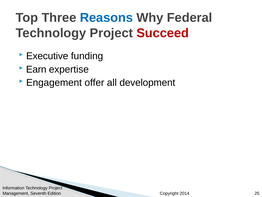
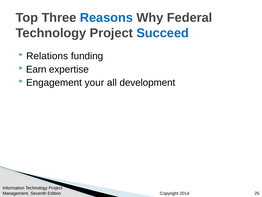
Succeed colour: red -> blue (163, 33)
Executive: Executive -> Relations (47, 56)
offer: offer -> your (94, 82)
